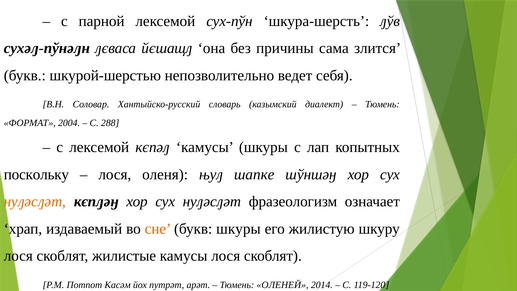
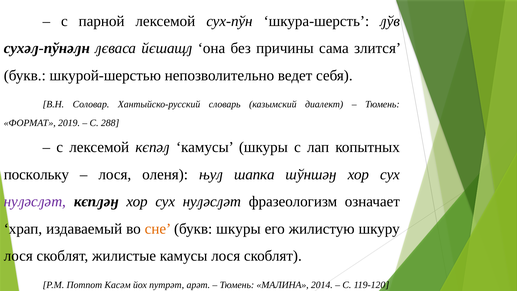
2004: 2004 -> 2019 (69, 123)
шапке: шапке -> шапка (254, 174)
нуԓәсԓәт colour: orange -> purple (35, 201)
ОЛЕНЕЙ: ОЛЕНЕЙ -> МАЛИНА (283, 285)
